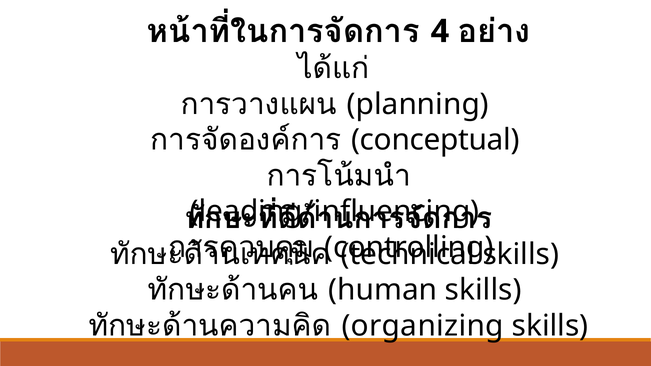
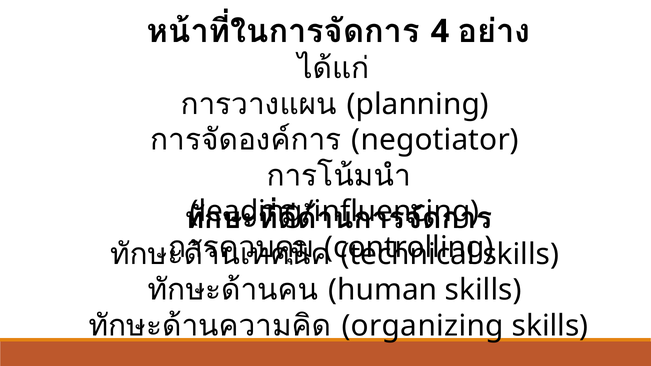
conceptual: conceptual -> negotiator (435, 140)
